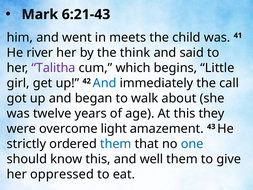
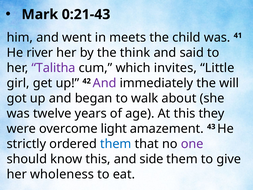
6:21-43: 6:21-43 -> 0:21-43 (86, 14)
begins: begins -> invites (175, 68)
And colour: blue -> purple (105, 83)
call: call -> will (229, 83)
one colour: blue -> purple (192, 144)
well: well -> side (152, 159)
oppressed: oppressed -> wholeness (62, 174)
